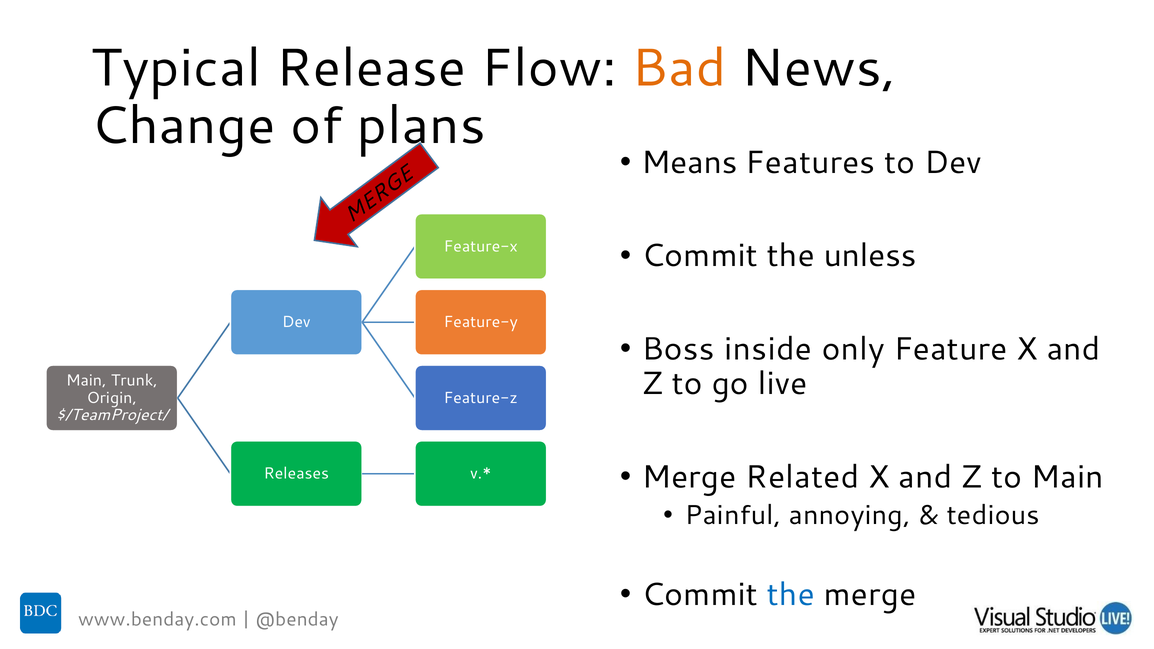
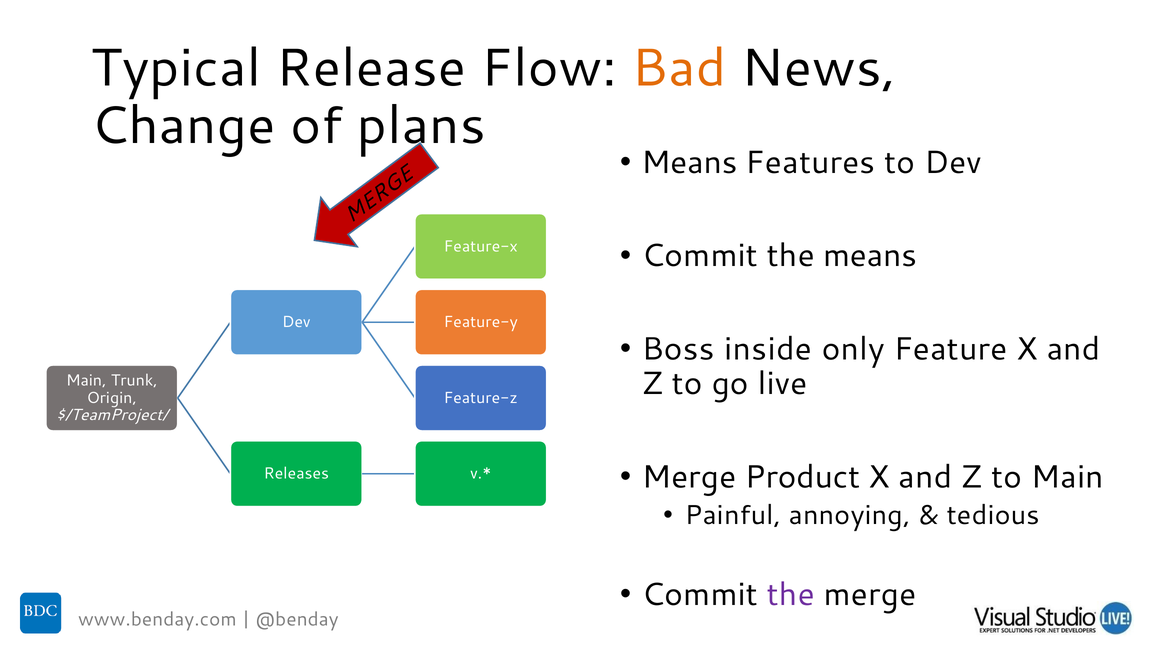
the unless: unless -> means (870, 256)
Related: Related -> Product (803, 477)
the colour: blue -> purple (791, 595)
